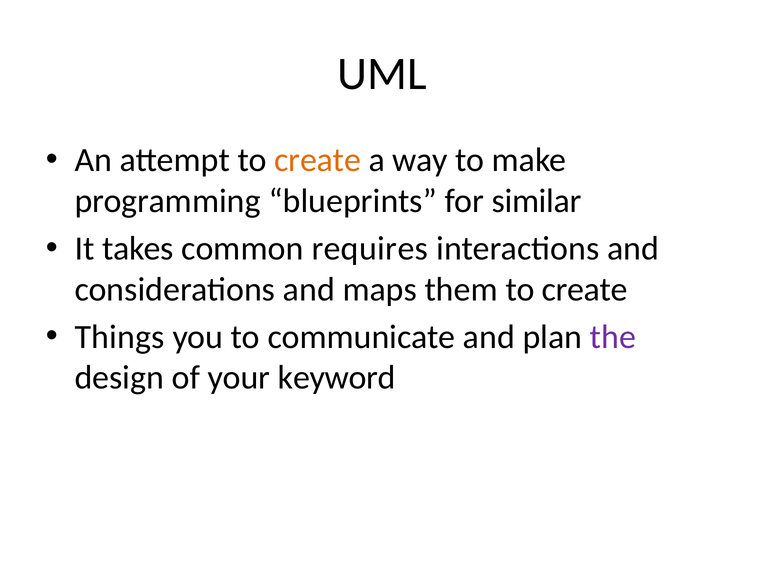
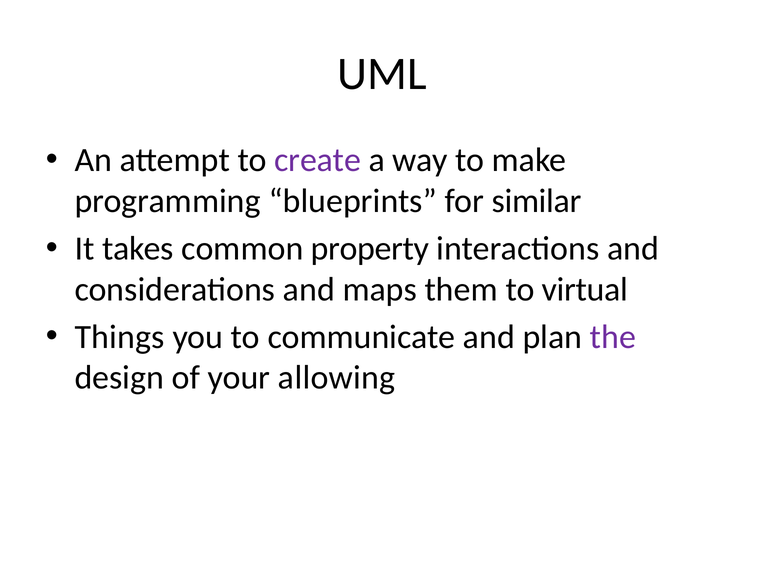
create colour: orange -> purple (318, 160)
requires: requires -> property (370, 249)
them to create: create -> virtual (585, 289)
keyword: keyword -> allowing (337, 378)
